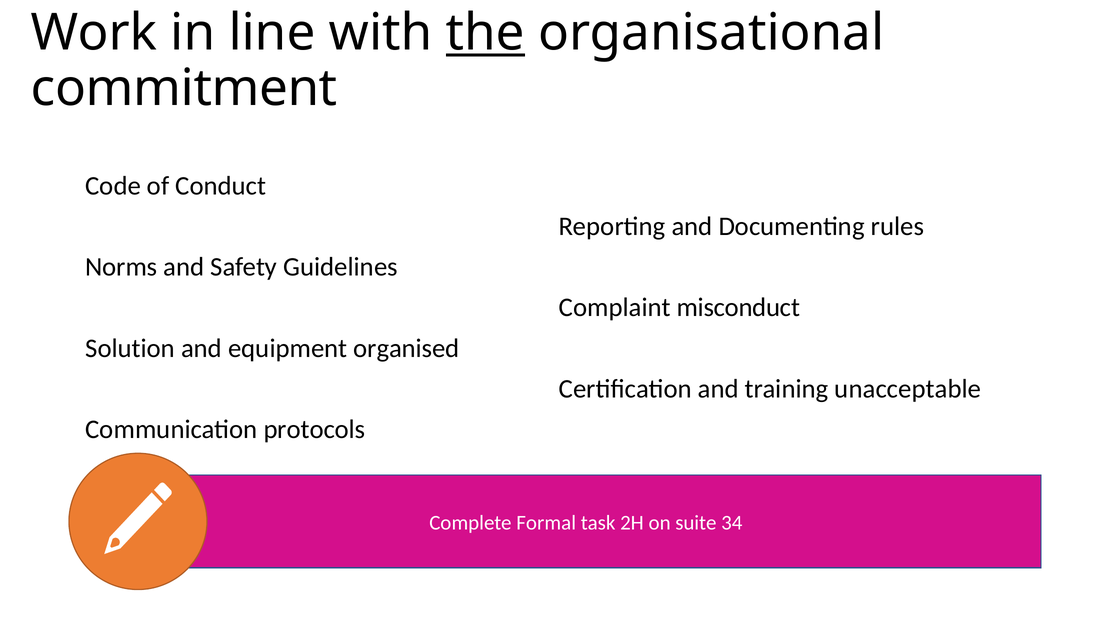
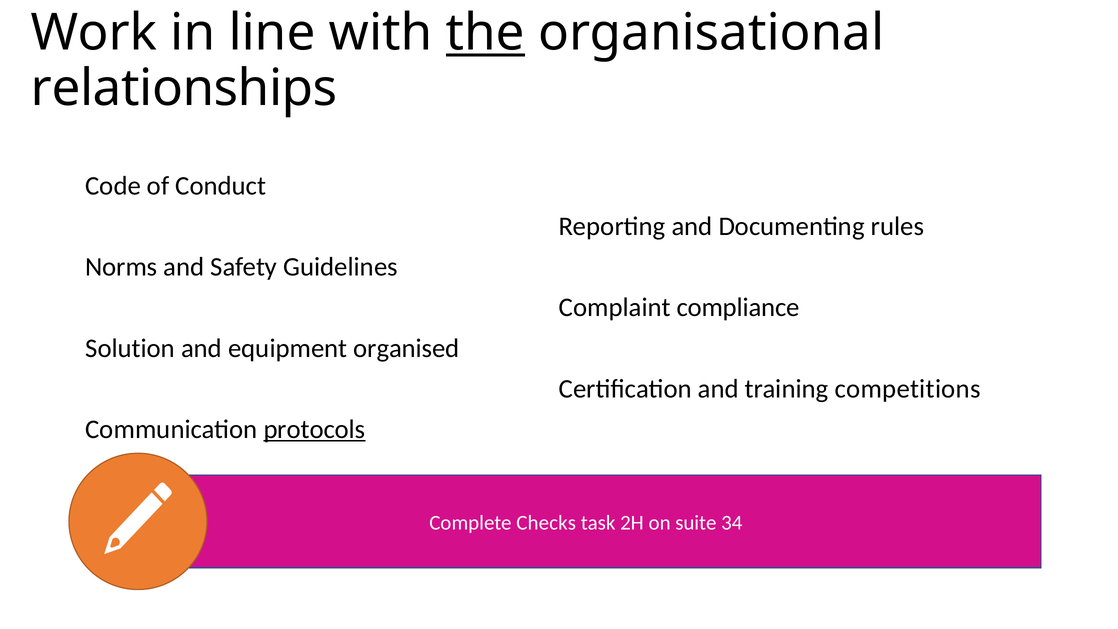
commitment: commitment -> relationships (184, 88)
misconduct: misconduct -> compliance (738, 308)
unacceptable: unacceptable -> competitions (908, 389)
protocols underline: none -> present (314, 429)
Formal: Formal -> Checks (546, 523)
